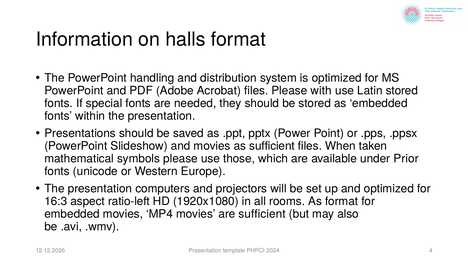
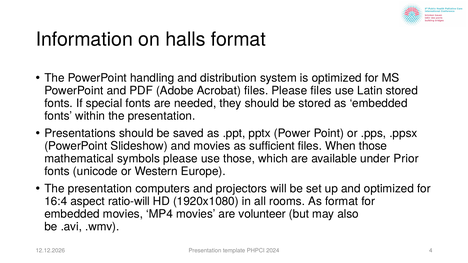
Please with: with -> files (321, 91)
When taken: taken -> those (373, 146)
16:3: 16:3 -> 16:4 (56, 202)
ratio-left: ratio-left -> ratio-will (129, 202)
are sufficient: sufficient -> volunteer (262, 214)
